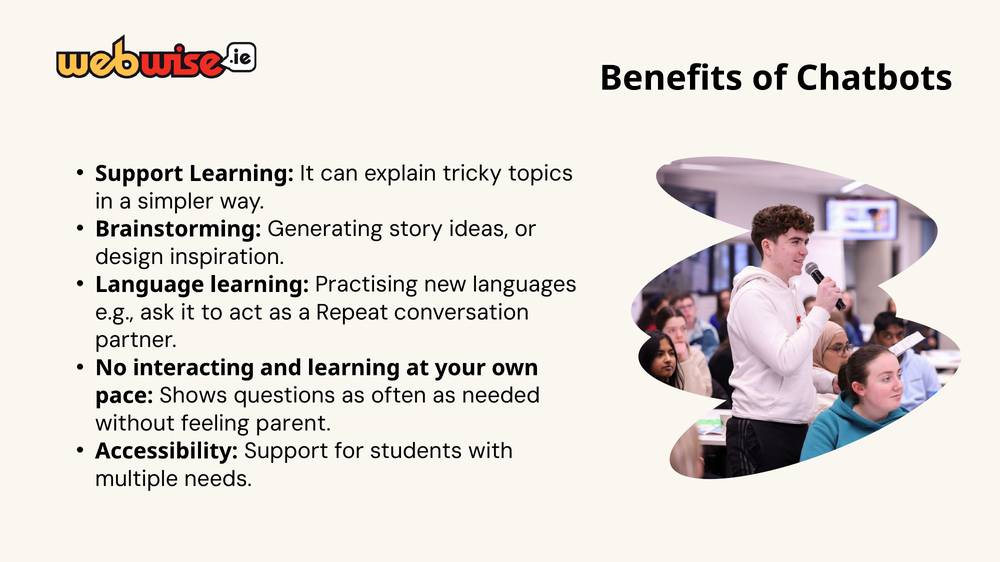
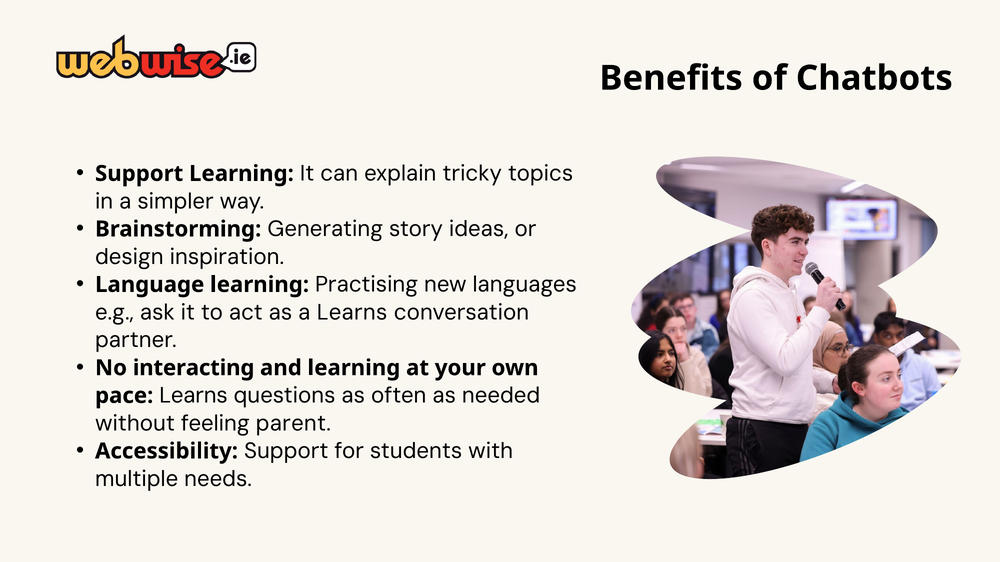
a Repeat: Repeat -> Learns (352, 313)
pace Shows: Shows -> Learns (194, 396)
